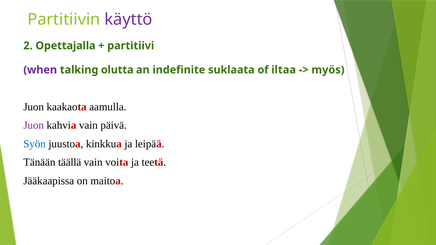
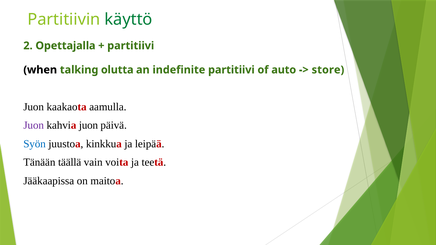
käyttö colour: purple -> green (129, 19)
when colour: purple -> black (40, 70)
indefinite suklaata: suklaata -> partitiivi (231, 70)
iltaa: iltaa -> auto (284, 70)
myös: myös -> store (328, 70)
kahvia vain: vain -> juon (88, 125)
